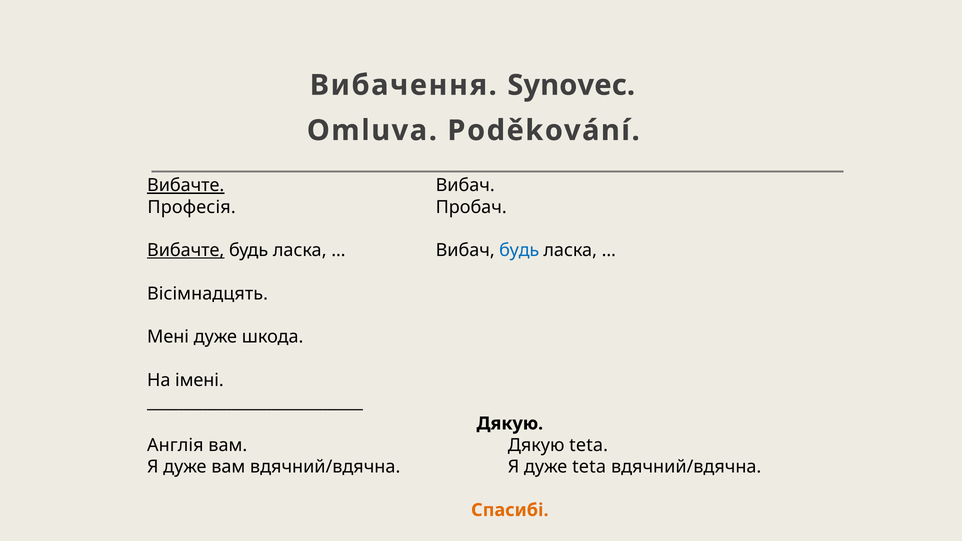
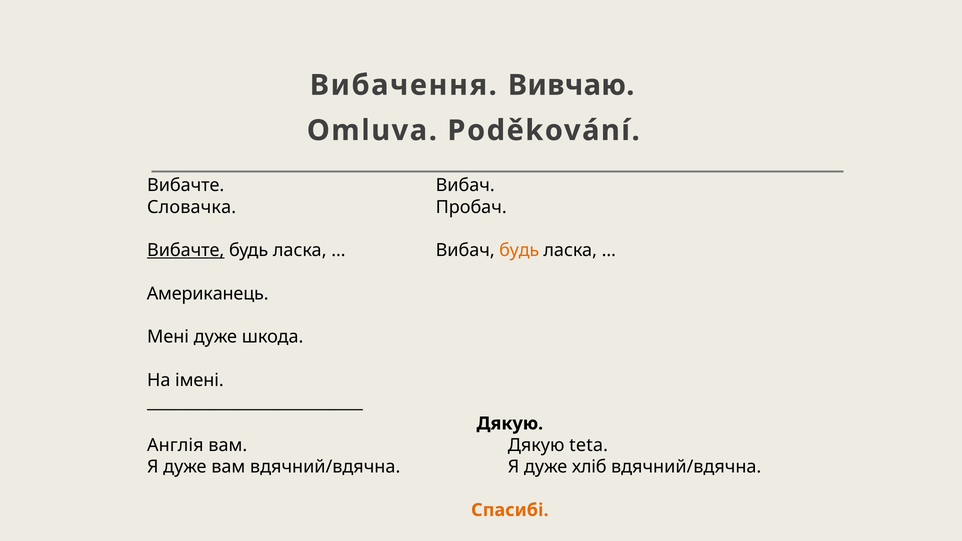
Synovec: Synovec -> Вивчаю (571, 85)
Вибачте underline: present -> none (186, 186)
Професія: Професія -> Словачка (192, 207)
будь colour: blue -> orange (519, 250)
Вісімнадцять: Вісімнадцять -> Американець (208, 294)
дуже teta: teta -> хліб (589, 467)
